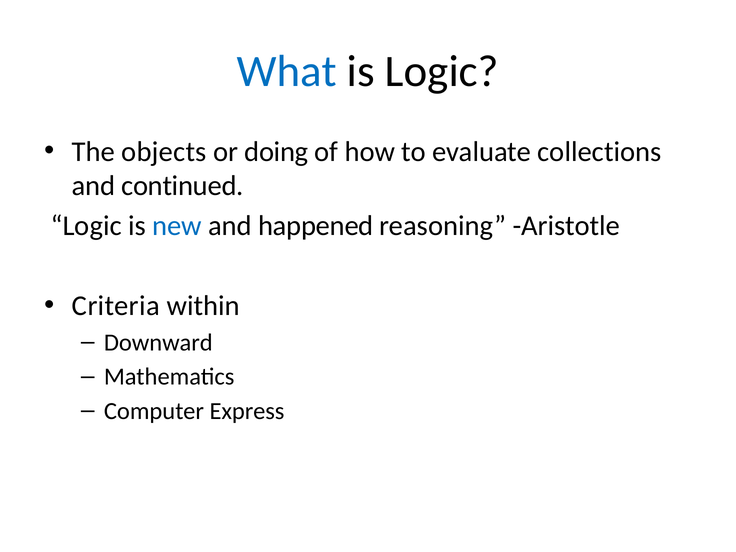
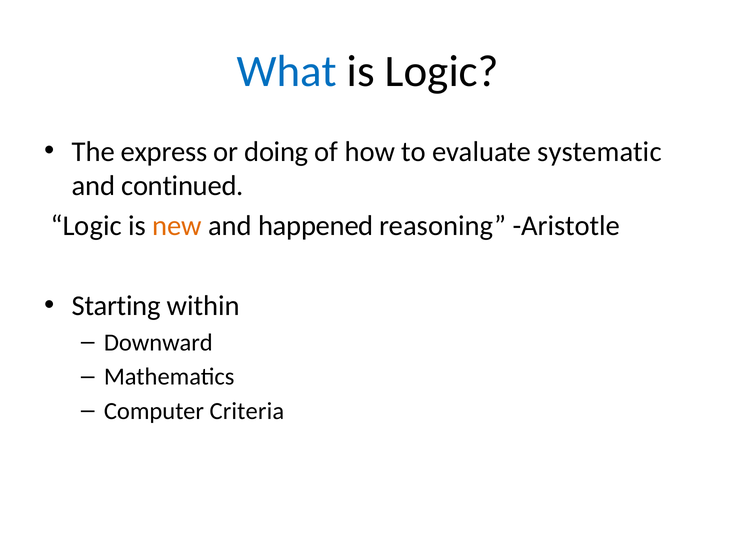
objects: objects -> express (164, 152)
collections: collections -> systematic (599, 152)
new colour: blue -> orange (177, 226)
Criteria: Criteria -> Starting (116, 306)
Express: Express -> Criteria (247, 411)
